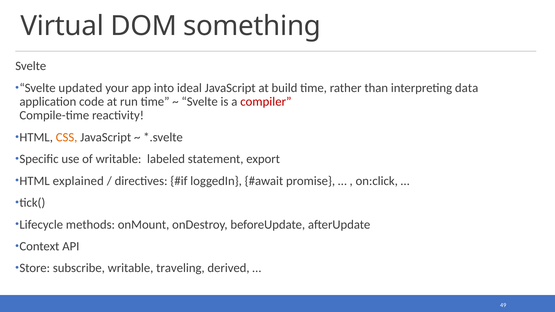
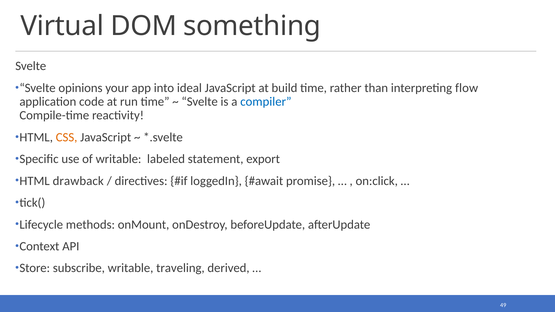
updated: updated -> opinions (81, 88)
data: data -> flow (467, 88)
compiler colour: red -> blue (266, 102)
explained: explained -> drawback (78, 181)
